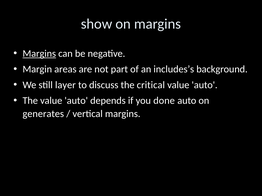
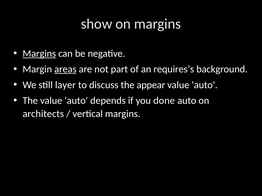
areas underline: none -> present (65, 69)
includes’s: includes’s -> requires’s (174, 69)
critical: critical -> appear (151, 85)
generates: generates -> architects (43, 114)
